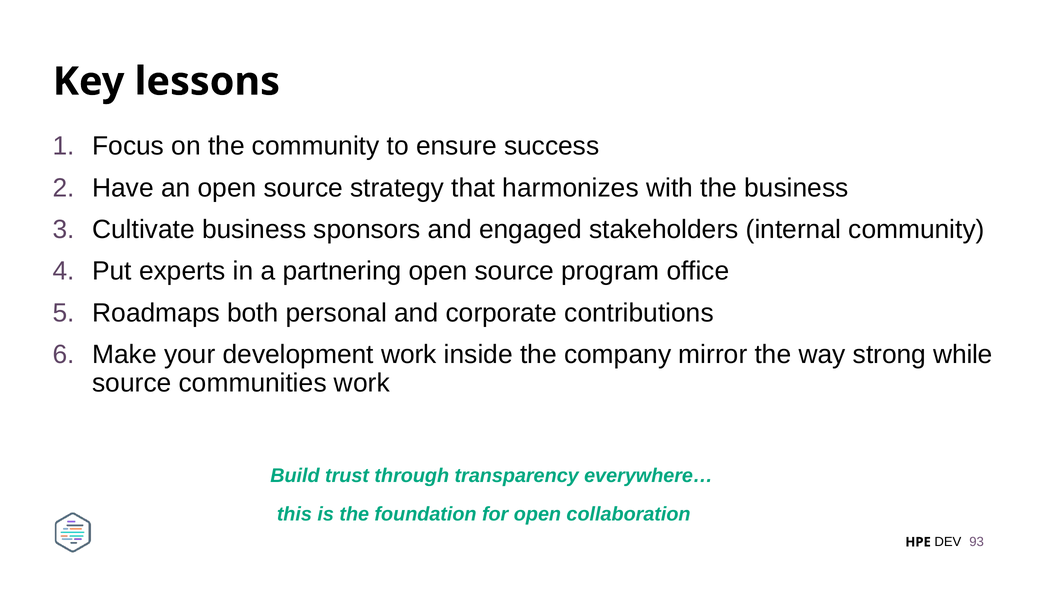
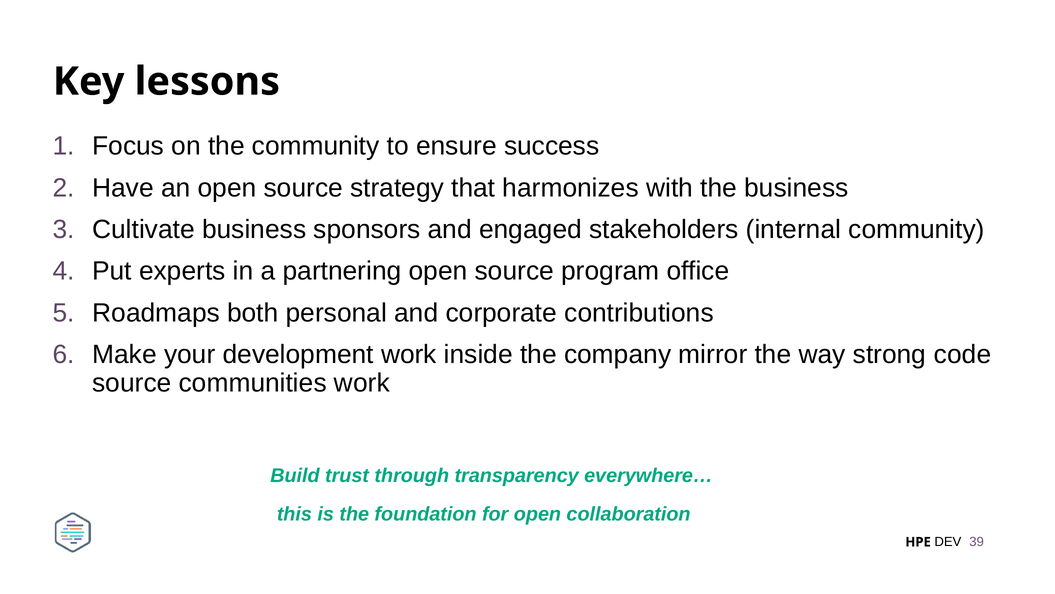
while: while -> code (963, 354)
93: 93 -> 39 (977, 542)
